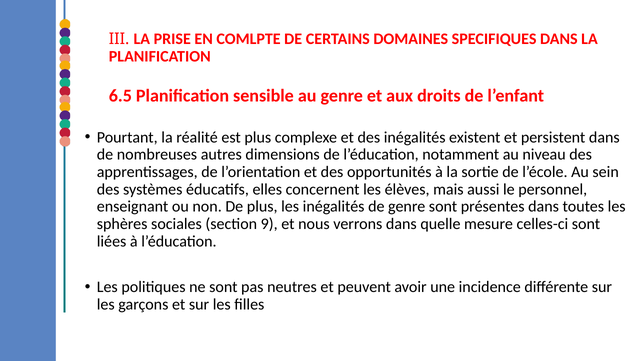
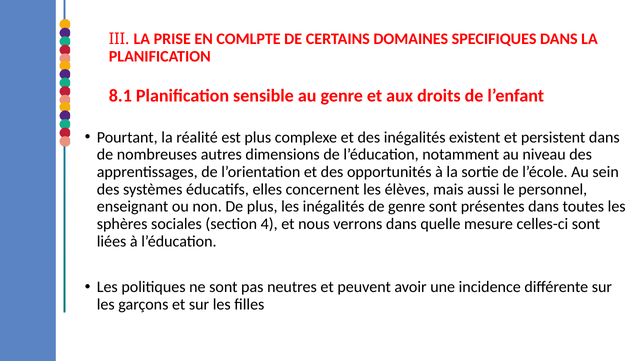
6.5: 6.5 -> 8.1 (120, 96)
9: 9 -> 4 (269, 224)
